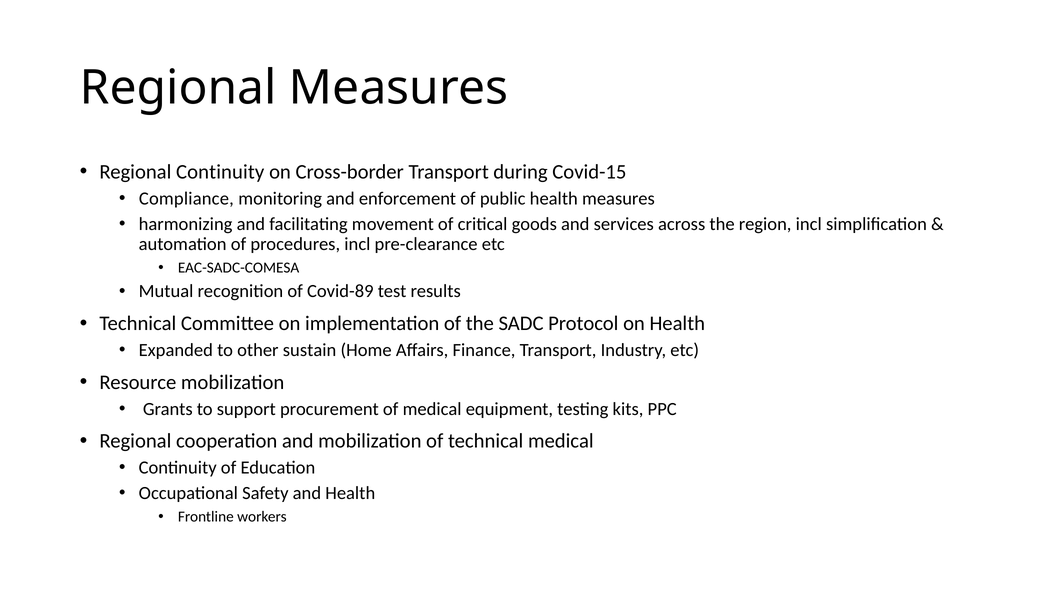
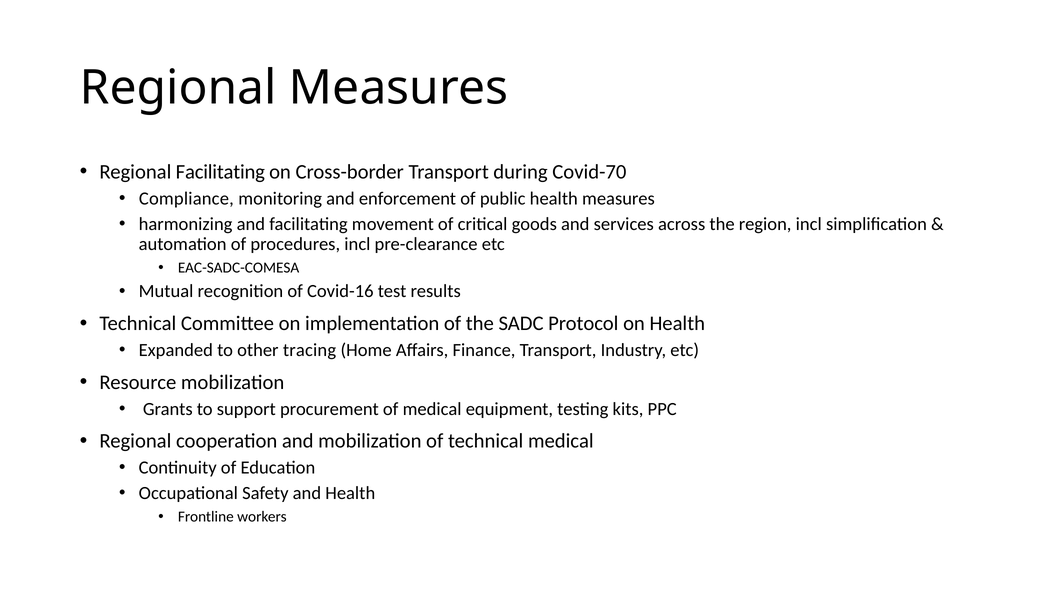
Regional Continuity: Continuity -> Facilitating (220, 172)
Covid-15: Covid-15 -> Covid-70 (589, 172)
Covid-89: Covid-89 -> Covid-16 (340, 291)
sustain: sustain -> tracing (310, 350)
